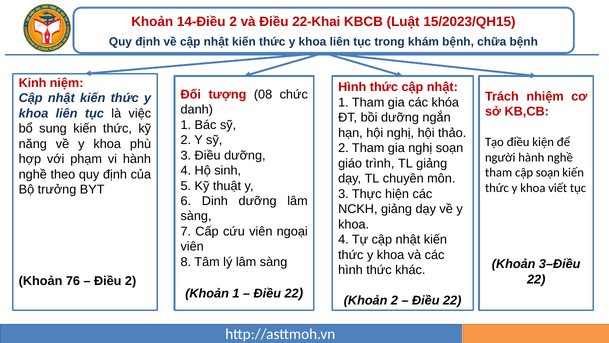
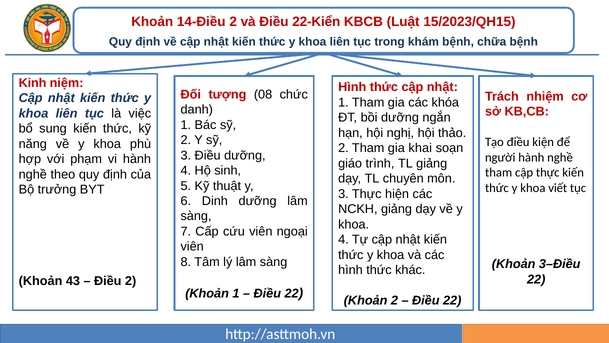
22-Khai: 22-Khai -> 22-Kiển (316, 22)
gia nghị: nghị -> khai (420, 148)
cập soạn: soạn -> thực (548, 172)
76: 76 -> 43 (73, 281)
